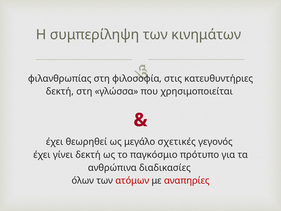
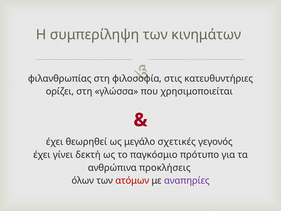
δεκτή: δεκτή -> ορίζει (60, 91)
διαδικασίες: διαδικασίες -> προκλήσεις (165, 168)
αναπηρίες colour: red -> purple (187, 180)
